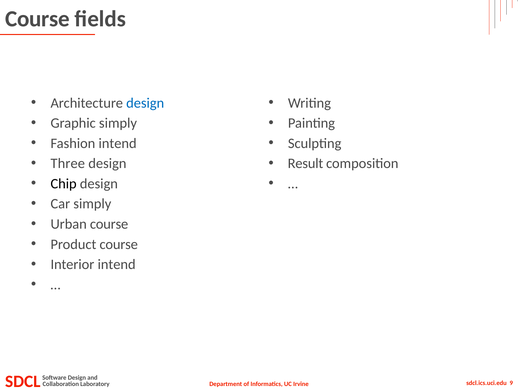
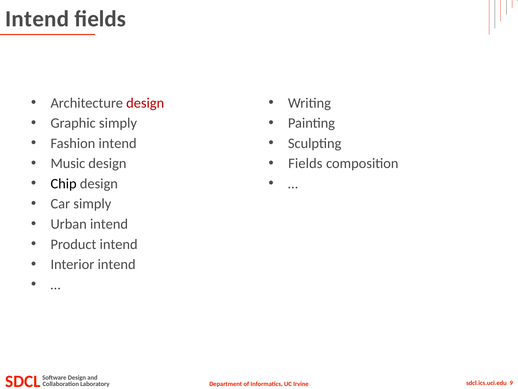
Course: Course -> Intend (37, 19)
design colour: blue -> red (145, 103)
Three: Three -> Music (68, 163)
Result: Result -> Fields (305, 163)
Urban course: course -> intend (109, 224)
Product course: course -> intend (119, 244)
